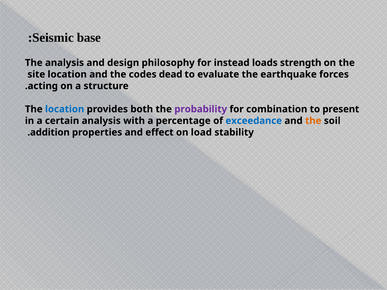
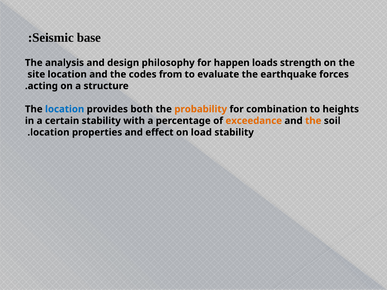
instead: instead -> happen (232, 63)
dead: dead -> from (171, 74)
probability colour: purple -> orange (201, 109)
present: present -> heights (341, 109)
certain analysis: analysis -> stability (101, 121)
exceedance colour: blue -> orange (254, 121)
addition: addition -> location (50, 132)
